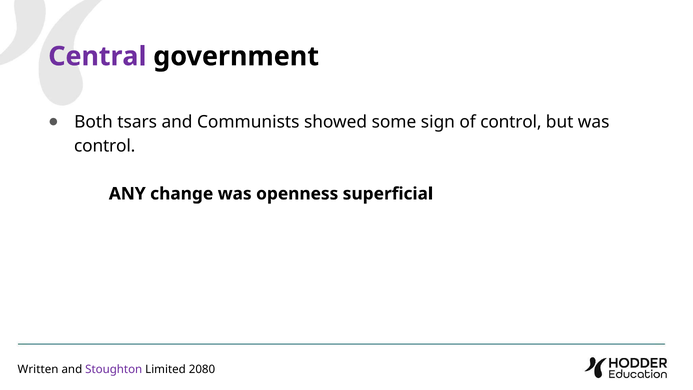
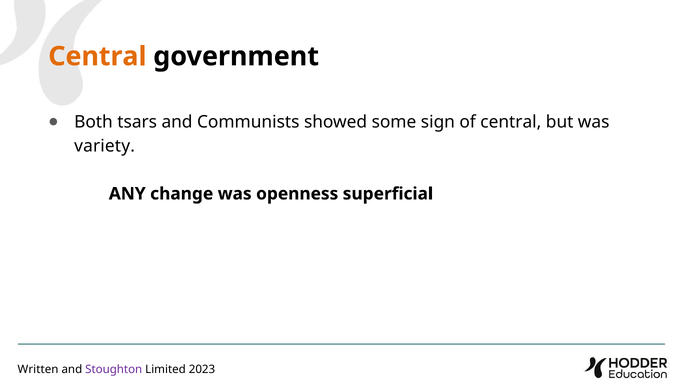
Central colour: purple -> orange (97, 56)
of control: control -> central (511, 122)
control: control -> variety (105, 146)
2080: 2080 -> 2023 (202, 369)
